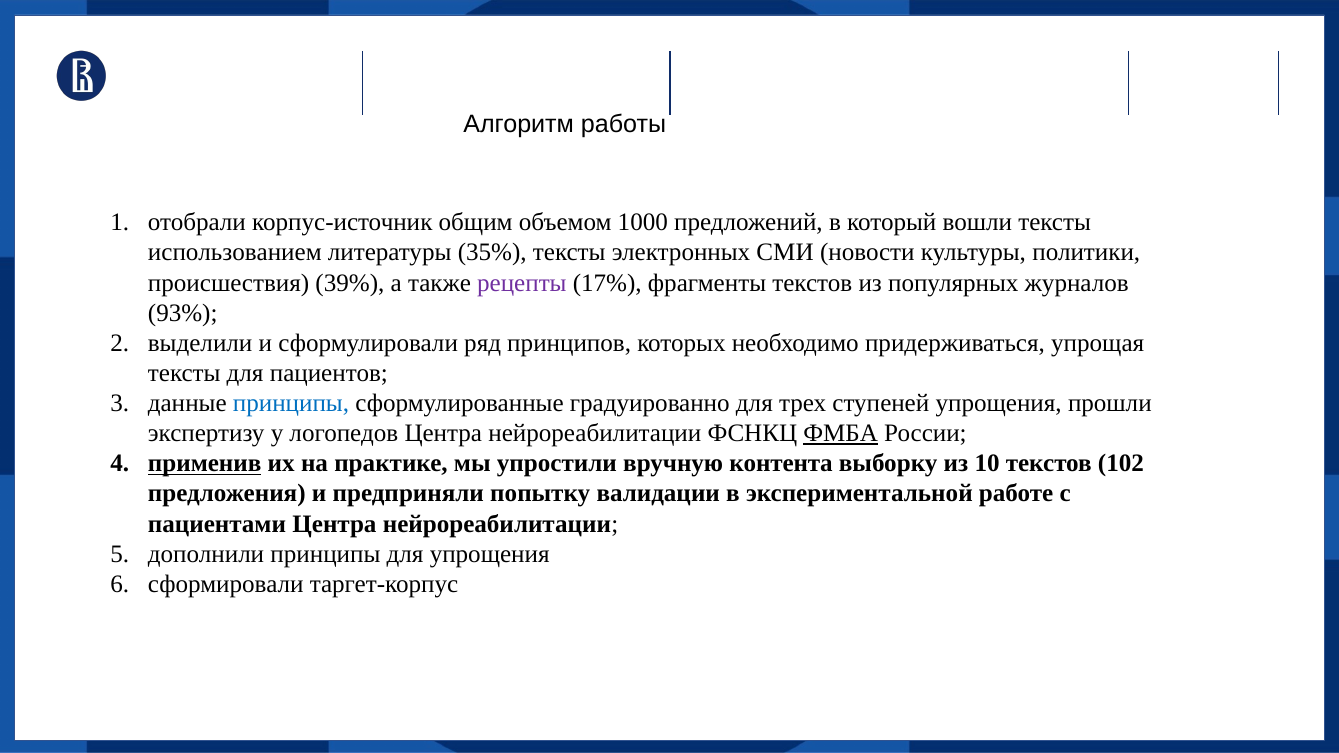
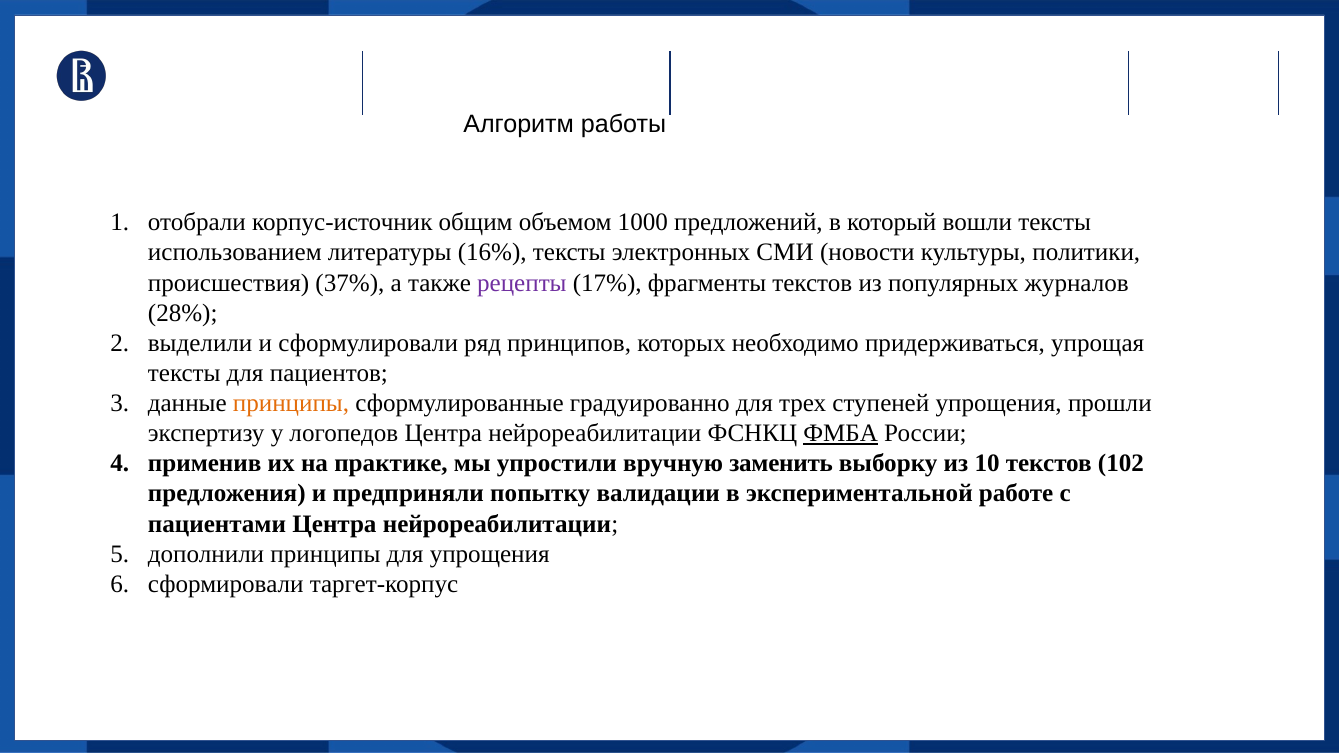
35%: 35% -> 16% (492, 253)
39%: 39% -> 37% (350, 283)
93%: 93% -> 28% (183, 313)
принципы colour: blue -> orange (291, 403)
применив underline: present -> none (205, 464)
контента: контента -> заменить (781, 464)
